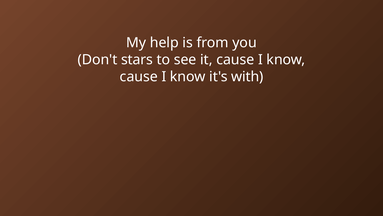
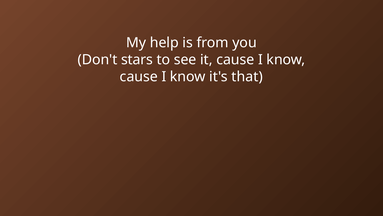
with: with -> that (247, 77)
